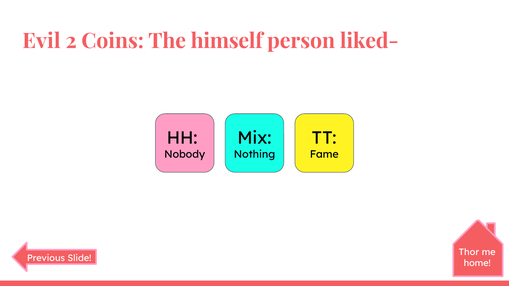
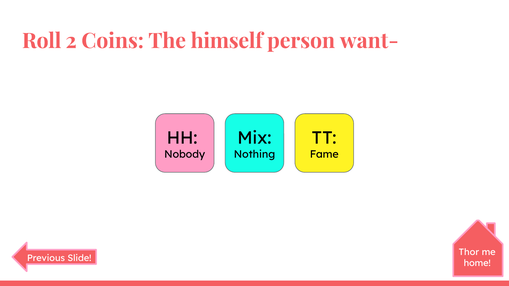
Evil: Evil -> Roll (42, 41)
liked-: liked- -> want- (369, 41)
